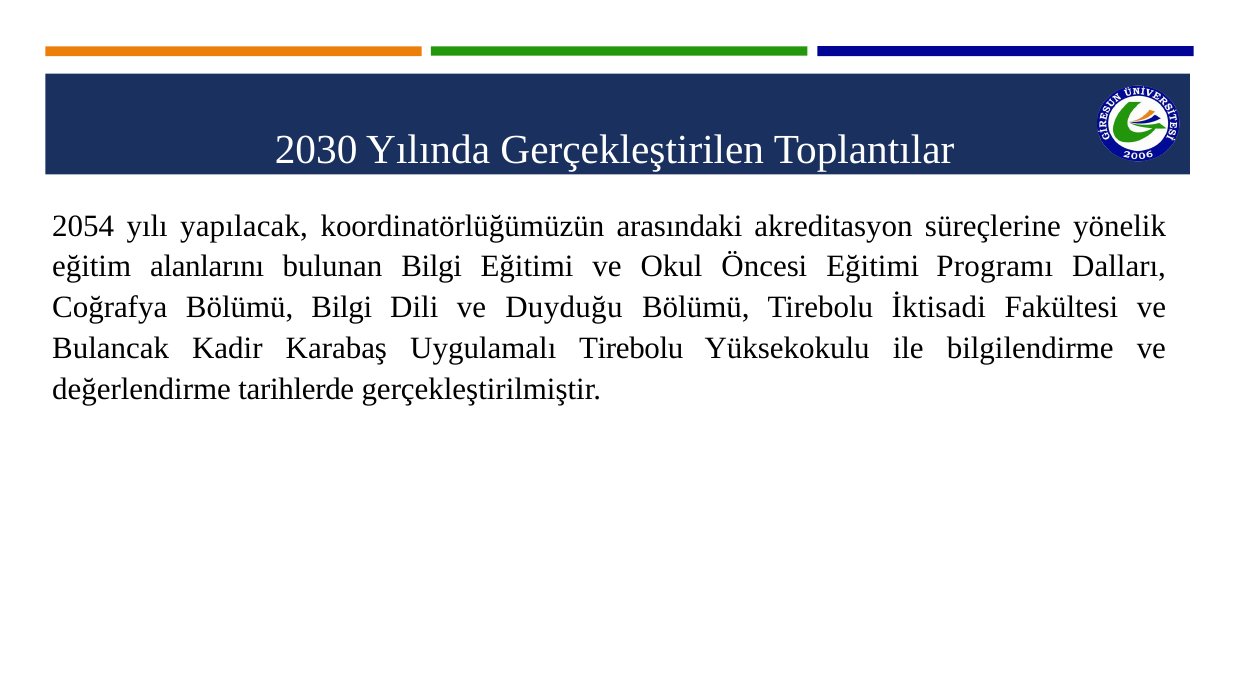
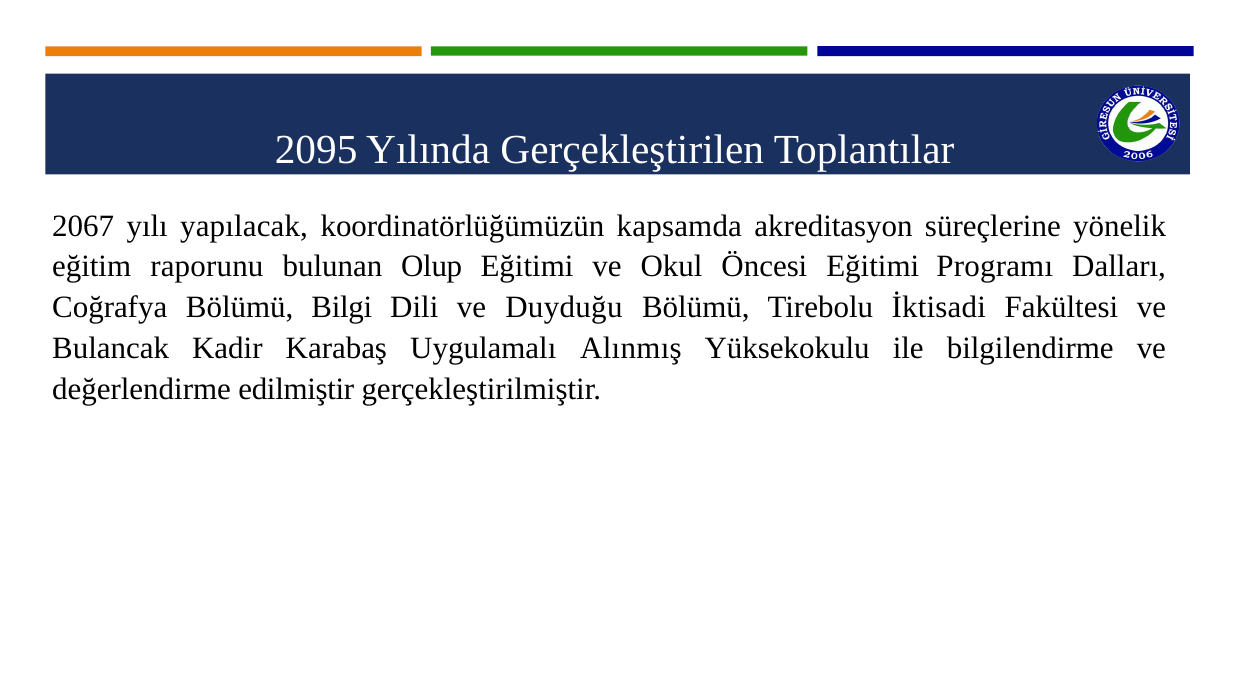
2030: 2030 -> 2095 (316, 149)
2054: 2054 -> 2067 (83, 226)
arasındaki: arasındaki -> kapsamda (679, 226)
alanlarını: alanlarını -> raporunu (207, 267)
bulunan Bilgi: Bilgi -> Olup (432, 267)
Uygulamalı Tirebolu: Tirebolu -> Alınmış (631, 348)
tarihlerde: tarihlerde -> edilmiştir (296, 389)
